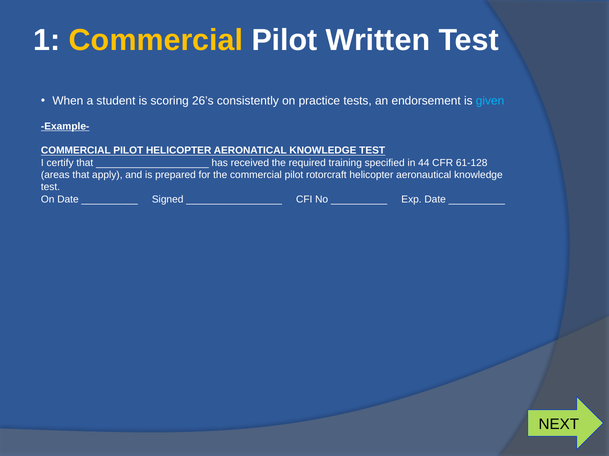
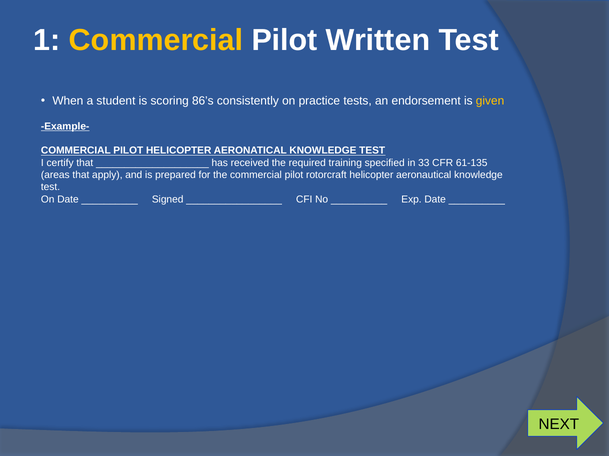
26’s: 26’s -> 86’s (203, 101)
given colour: light blue -> yellow (490, 101)
44: 44 -> 33 (424, 163)
61-128: 61-128 -> 61-135 (472, 163)
